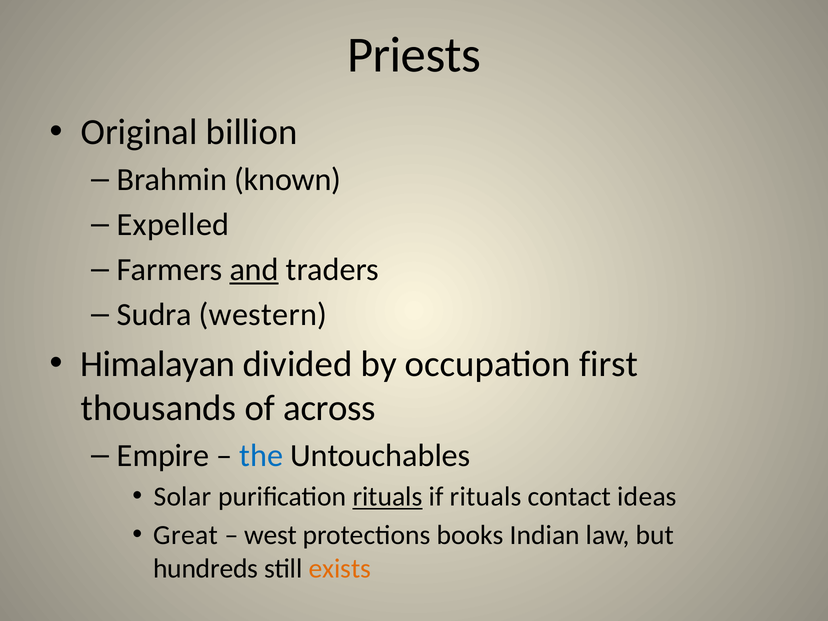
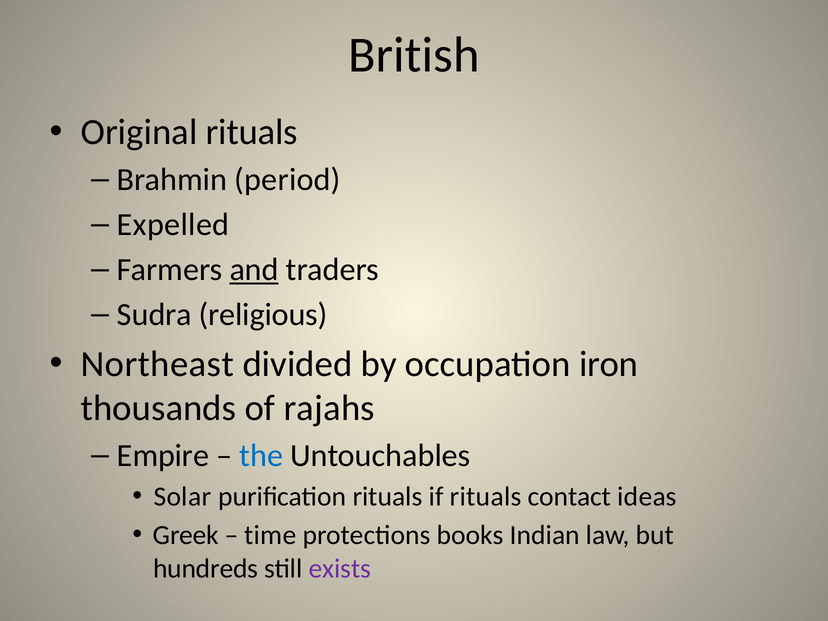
Priests: Priests -> British (414, 55)
Original billion: billion -> rituals (252, 132)
known: known -> period (288, 180)
western: western -> religious (263, 315)
Himalayan: Himalayan -> Northeast (157, 364)
first: first -> iron (609, 364)
across: across -> rajahs (329, 408)
rituals underline: present -> none (388, 497)
Great: Great -> Greek (186, 535)
west: west -> time (270, 535)
exists colour: orange -> purple (340, 568)
